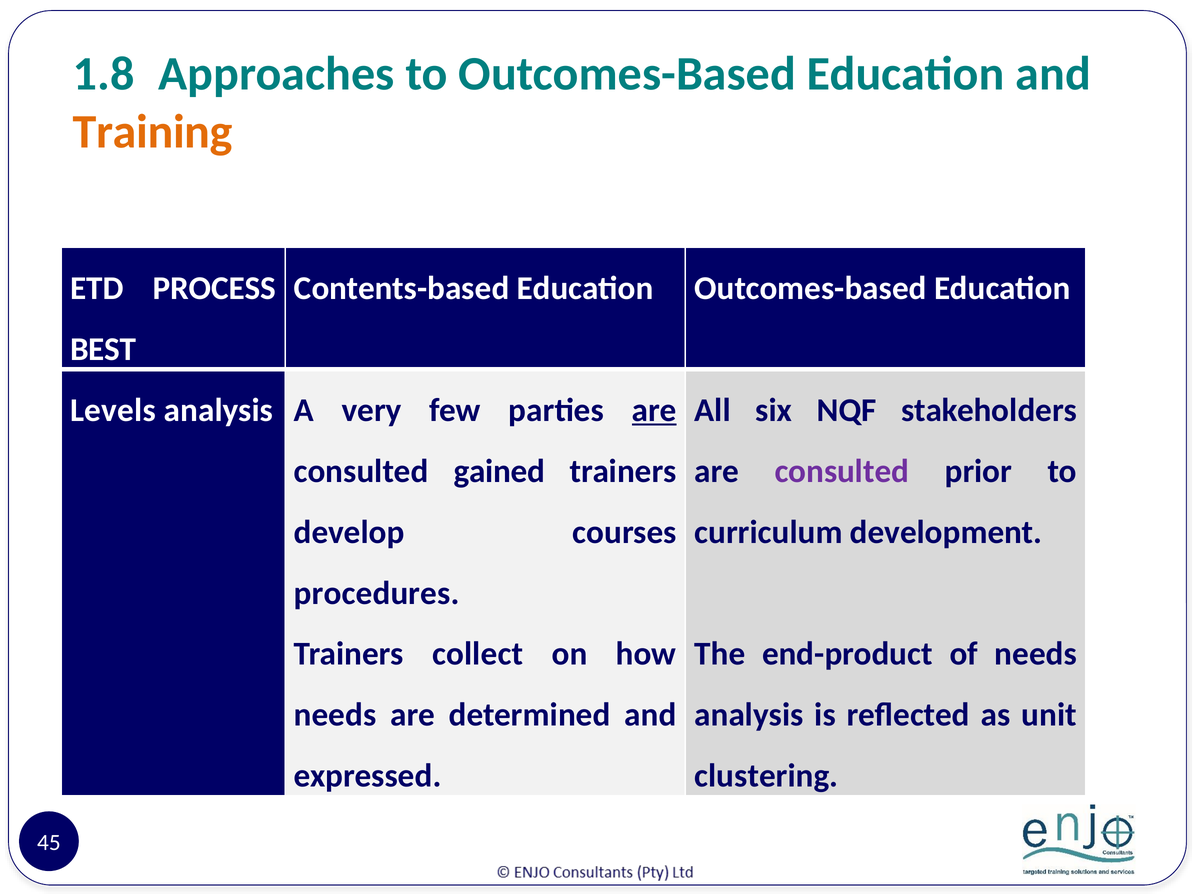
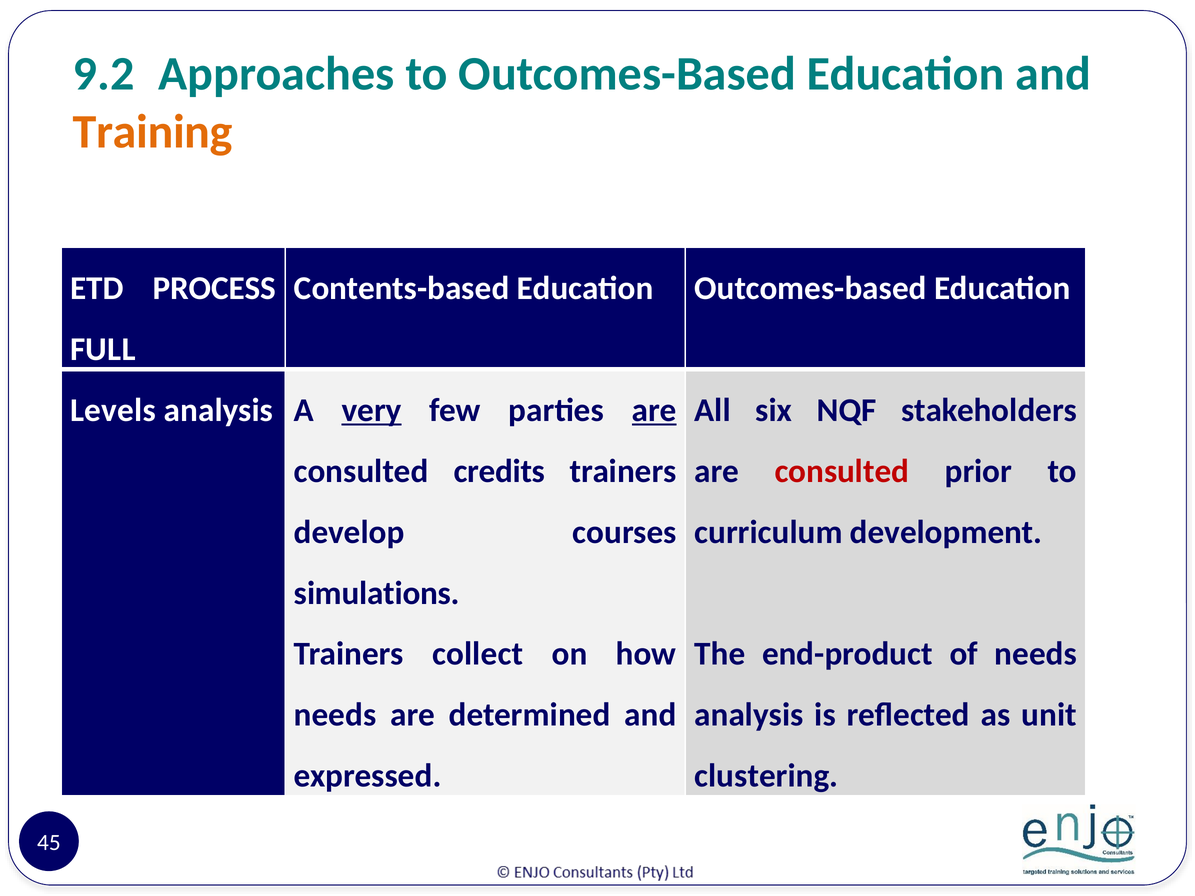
1.8: 1.8 -> 9.2 (104, 74)
BEST: BEST -> FULL (103, 349)
very underline: none -> present (372, 410)
gained: gained -> credits (499, 471)
consulted colour: purple -> red (842, 471)
procedures: procedures -> simulations (377, 593)
